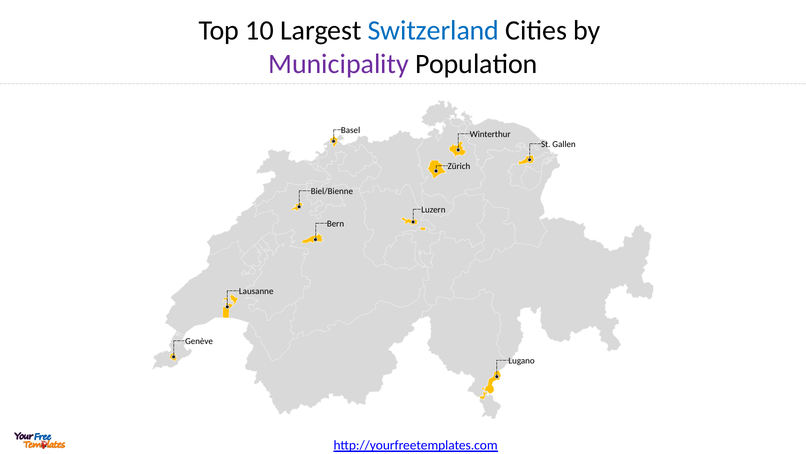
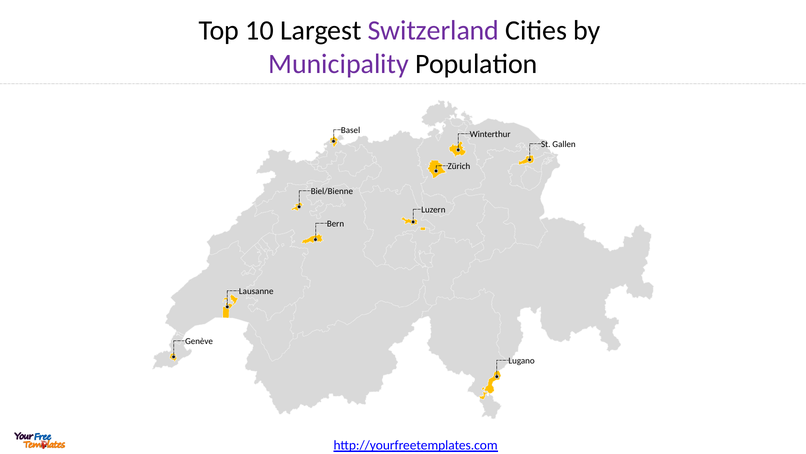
Switzerland colour: blue -> purple (433, 31)
